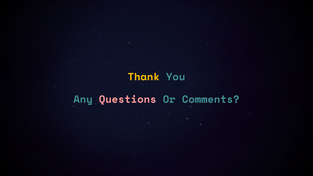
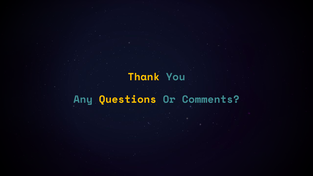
Questions colour: pink -> yellow (128, 100)
